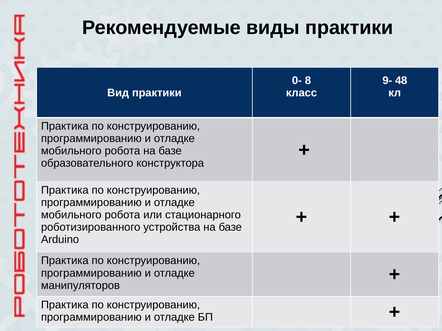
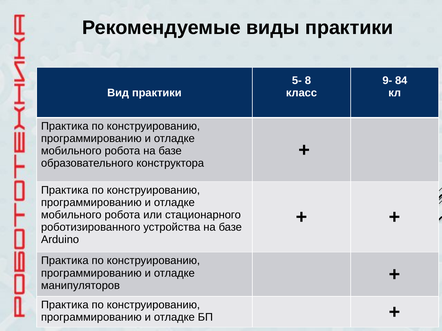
0-: 0- -> 5- (297, 81)
48: 48 -> 84 (401, 81)
